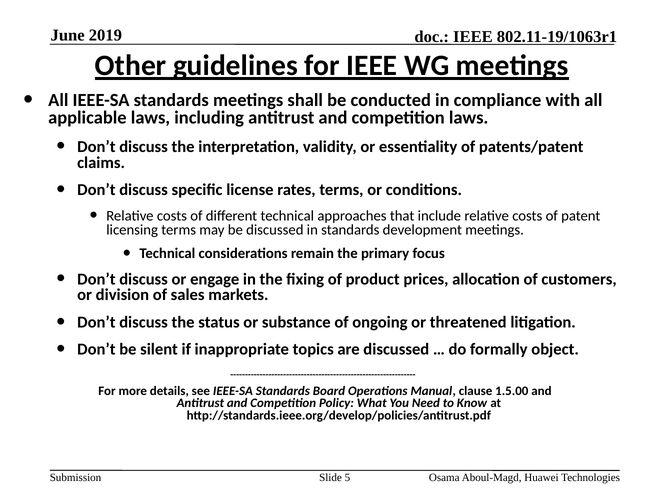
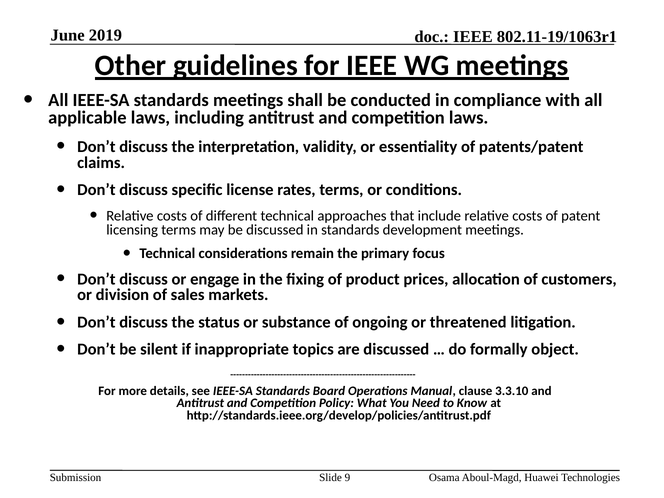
1.5.00: 1.5.00 -> 3.3.10 (512, 391)
5: 5 -> 9 (347, 478)
